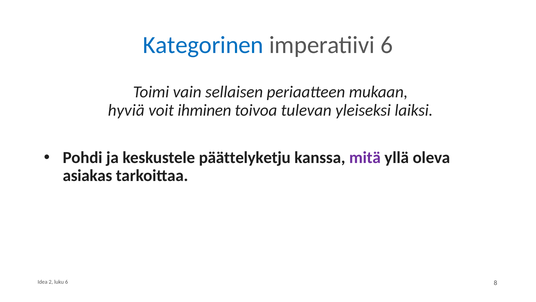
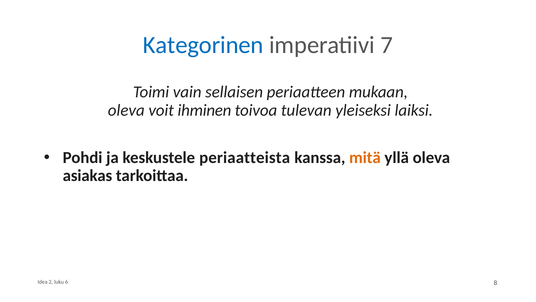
imperatiivi 6: 6 -> 7 (387, 45)
hyviä: hyviä -> oleva (126, 110)
päättelyketju: päättelyketju -> periaatteista (245, 157)
mitä colour: purple -> orange (365, 157)
